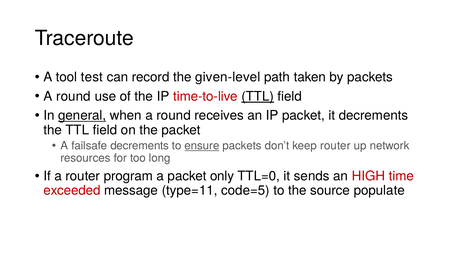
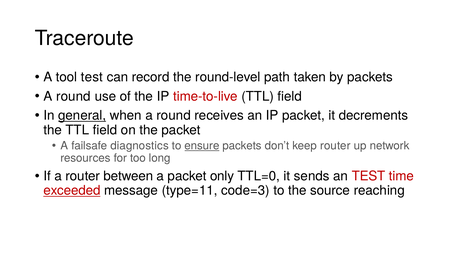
given-level: given-level -> round-level (228, 77)
TTL underline: present -> none (258, 96)
failsafe decrements: decrements -> diagnostics (140, 146)
program: program -> between (128, 176)
an HIGH: HIGH -> TEST (369, 176)
exceeded underline: none -> present (72, 191)
code=5: code=5 -> code=3 (246, 191)
populate: populate -> reaching (379, 191)
